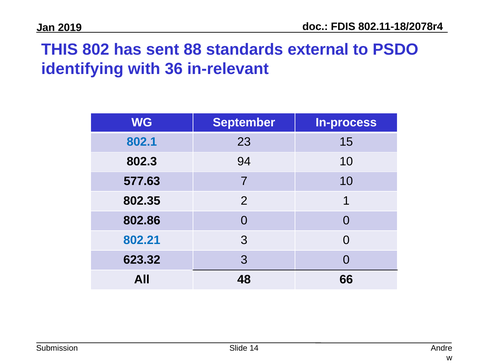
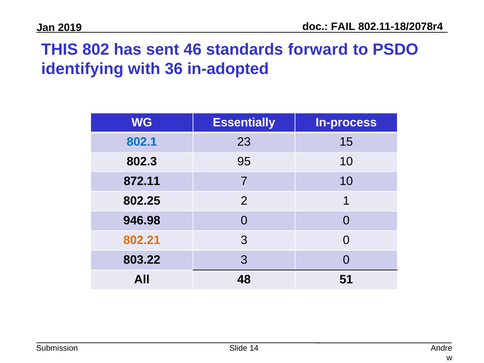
FDIS: FDIS -> FAIL (343, 27)
88: 88 -> 46 (193, 50)
external: external -> forward (318, 50)
in-relevant: in-relevant -> in-adopted (228, 69)
September: September -> Essentially (244, 122)
94: 94 -> 95 (244, 162)
577.63: 577.63 -> 872.11 (142, 181)
802.35: 802.35 -> 802.25 (142, 201)
802.86: 802.86 -> 946.98 (142, 220)
802.21 colour: blue -> orange (142, 240)
623.32: 623.32 -> 803.22 (142, 260)
66: 66 -> 51 (346, 279)
